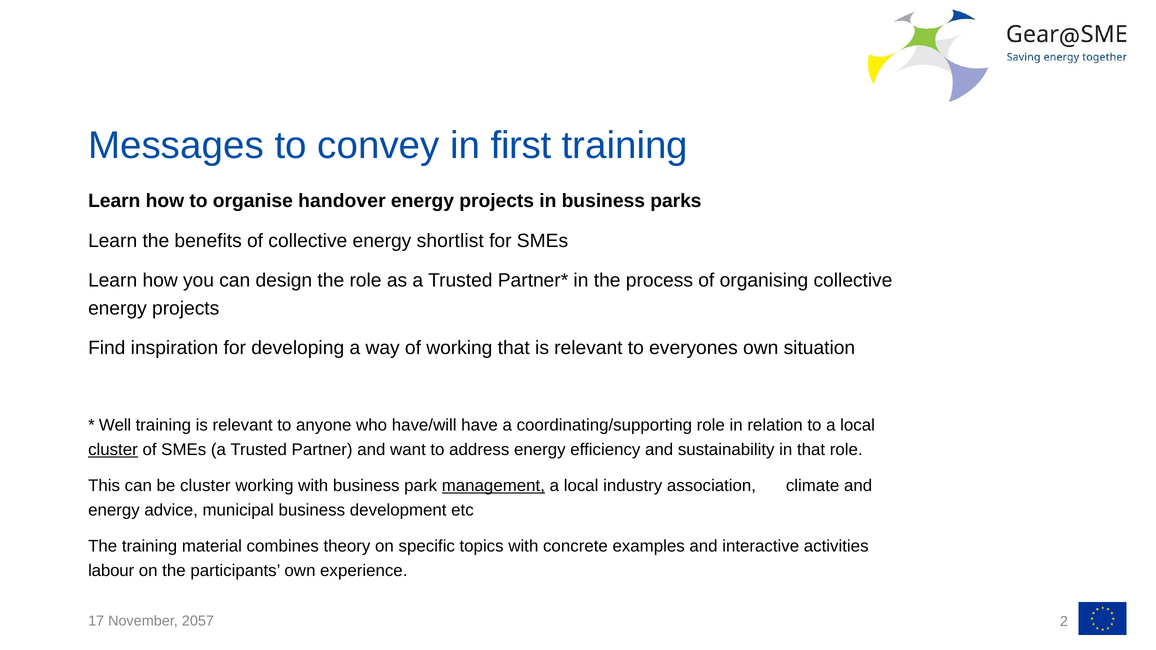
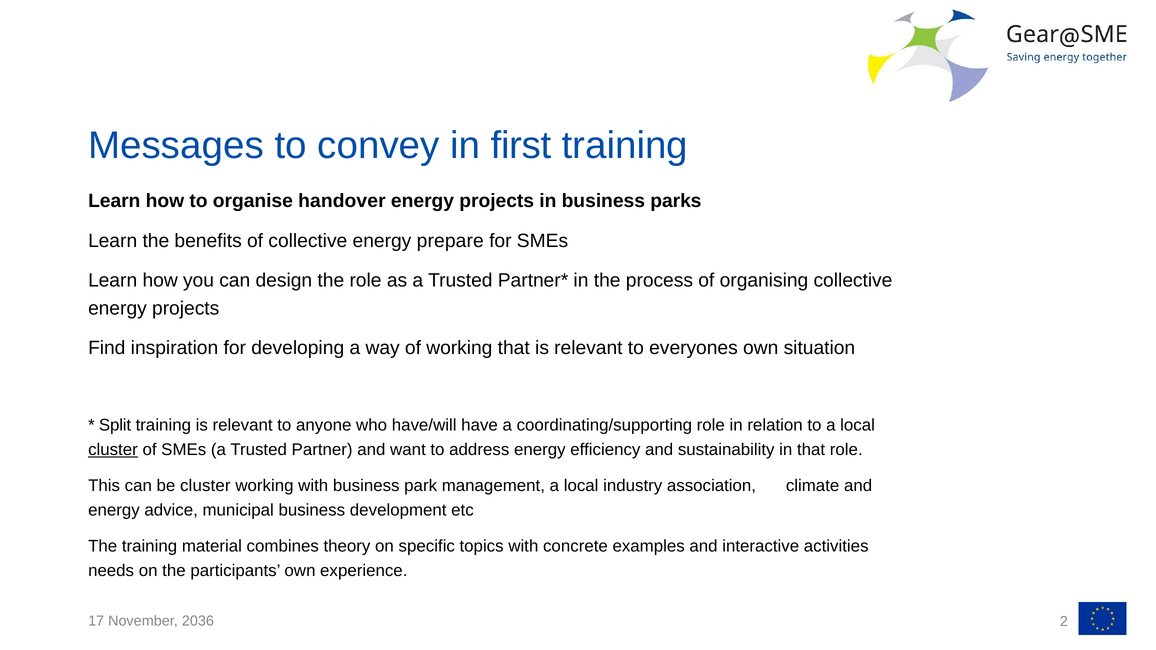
shortlist: shortlist -> prepare (450, 241)
Well: Well -> Split (115, 425)
management underline: present -> none (493, 486)
labour: labour -> needs (111, 571)
2057: 2057 -> 2036 (198, 621)
